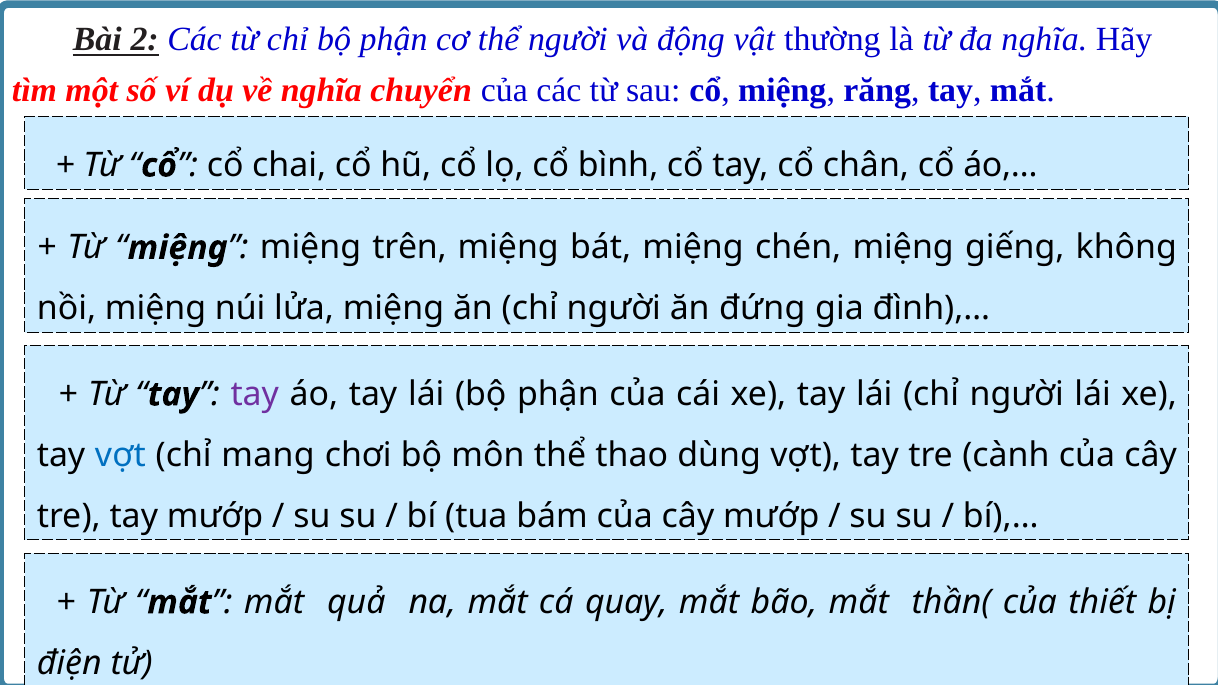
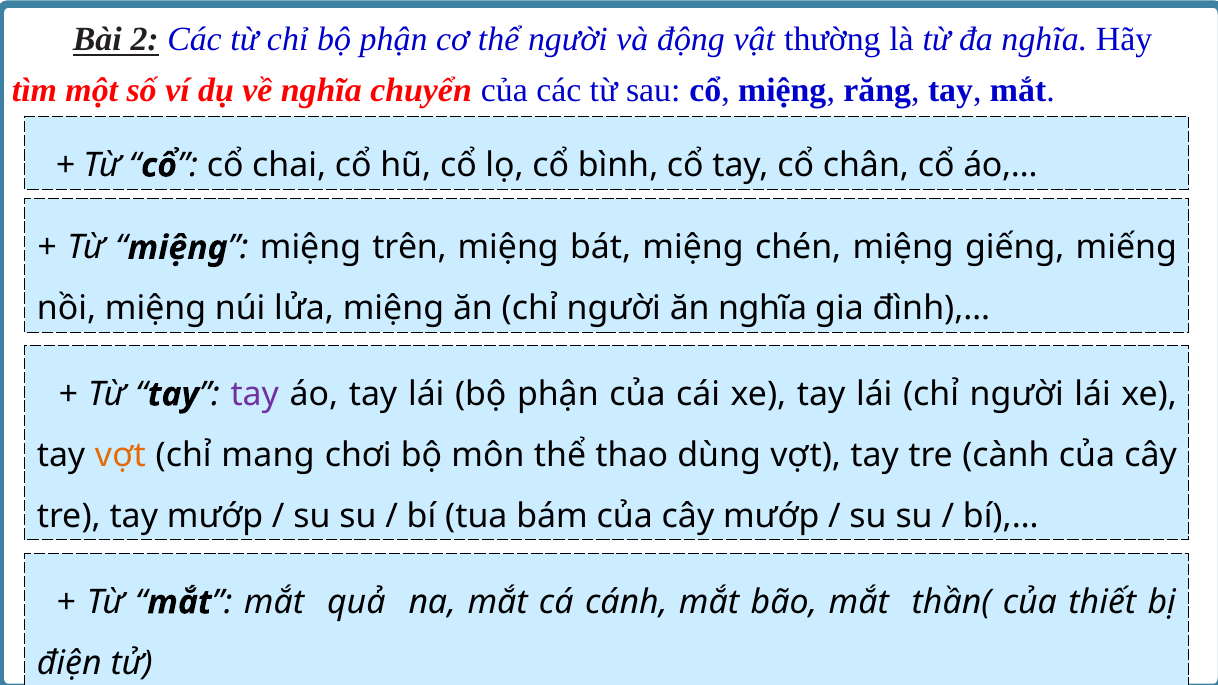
không: không -> miếng (1126, 248)
ăn đứng: đứng -> nghĩa (763, 309)
vợt colour: blue -> orange (120, 455)
quay: quay -> cánh (626, 602)
